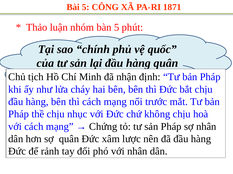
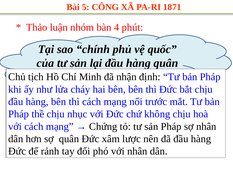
bàn 5: 5 -> 4 (117, 28)
